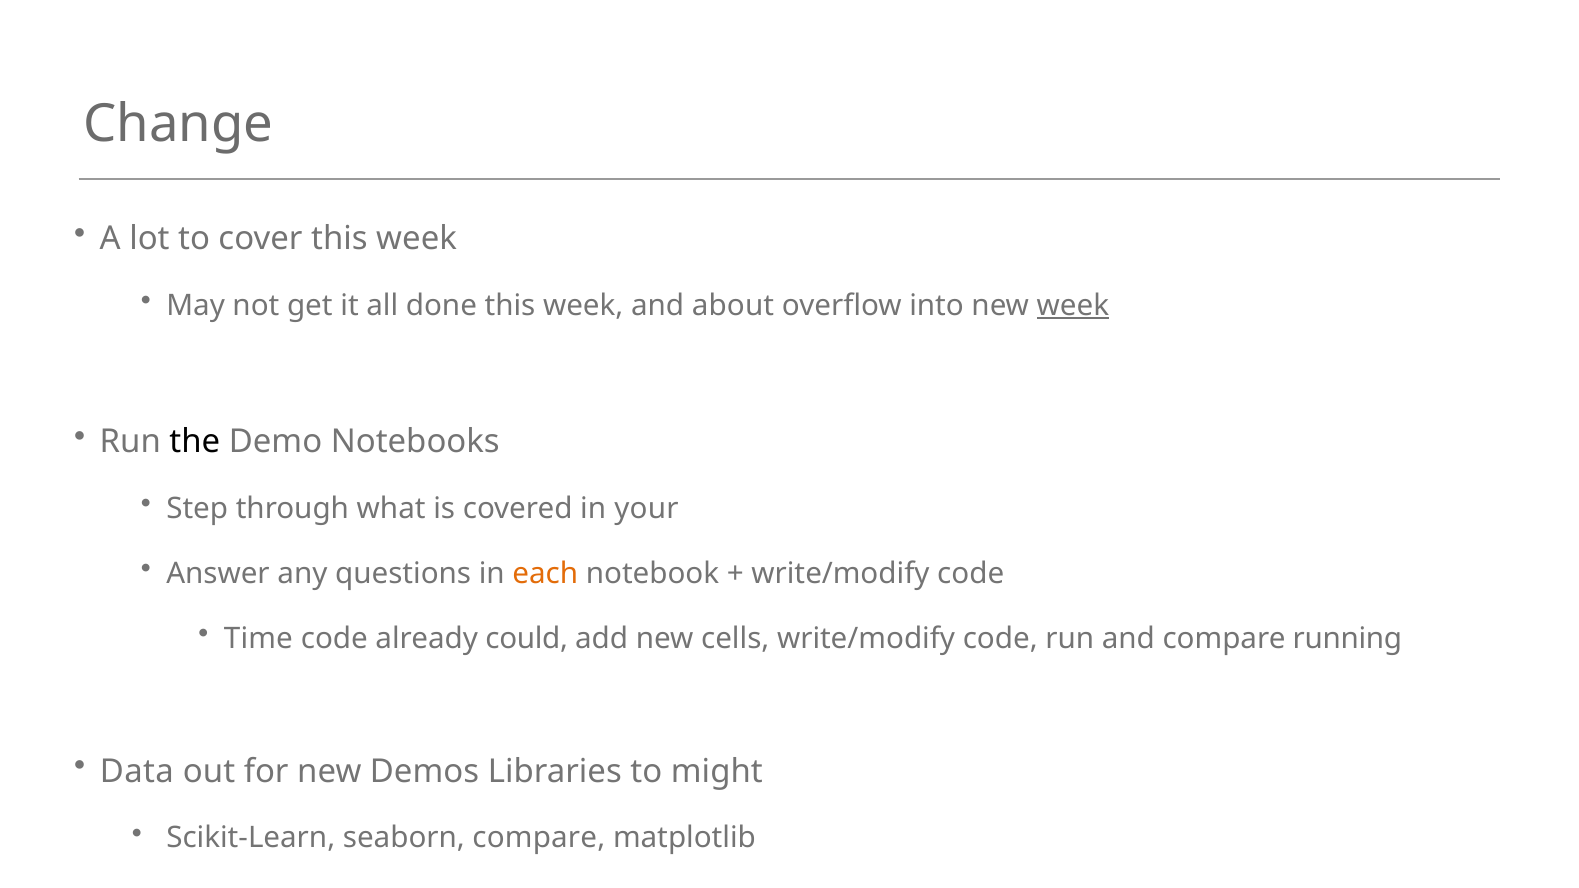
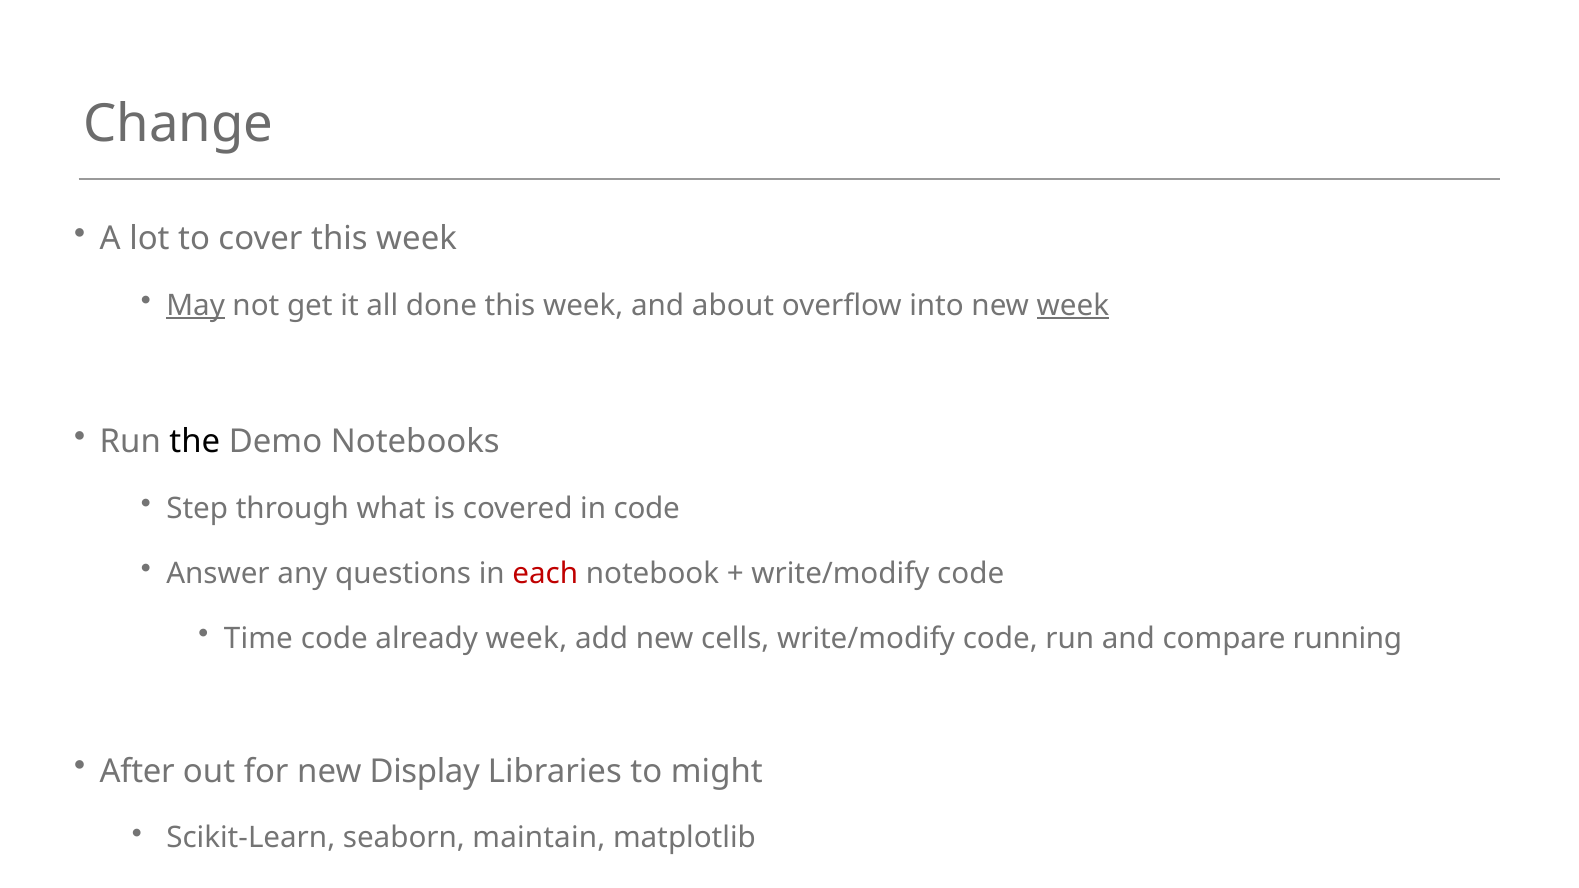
May underline: none -> present (196, 305)
in your: your -> code (647, 509)
each colour: orange -> red (545, 574)
already could: could -> week (526, 639)
Data: Data -> After (137, 771)
Demos: Demos -> Display (425, 771)
seaborn compare: compare -> maintain (539, 838)
